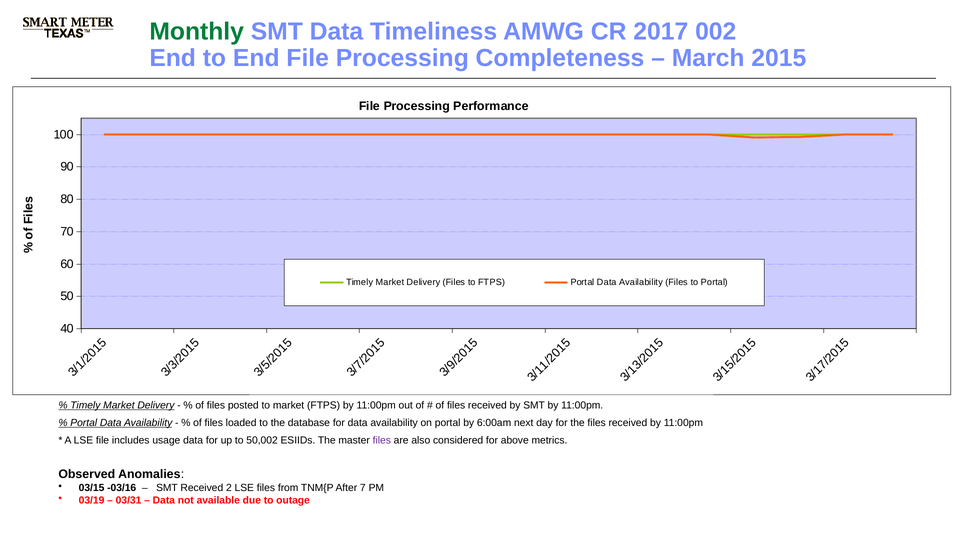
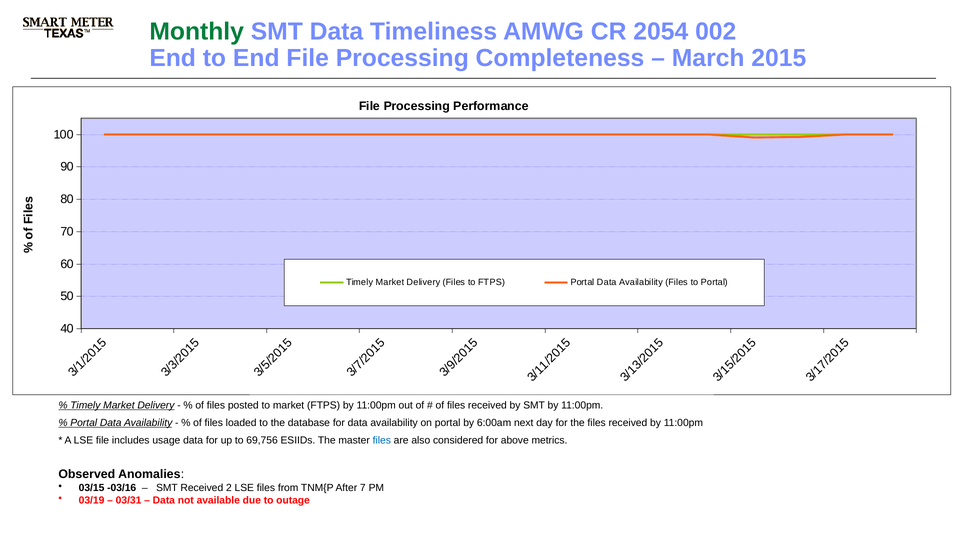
2017: 2017 -> 2054 (661, 31)
50,002: 50,002 -> 69,756 (262, 441)
files colour: purple -> blue (382, 441)
